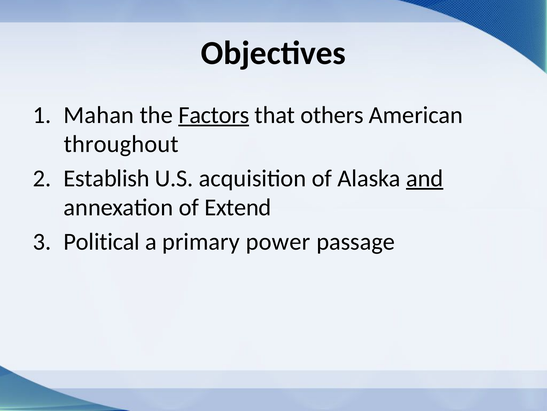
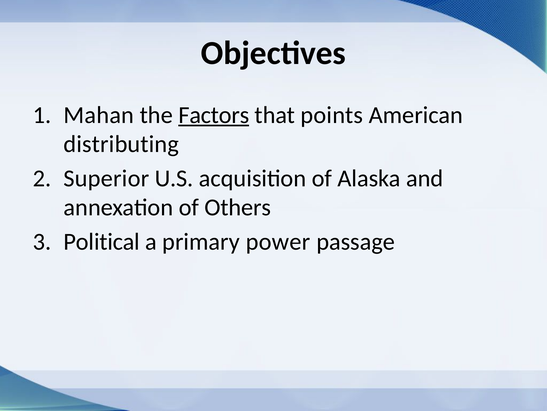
others: others -> points (332, 115)
throughout: throughout -> distributing (121, 144)
Establish: Establish -> Superior (106, 178)
and underline: present -> none (425, 178)
Extend: Extend -> Others (238, 207)
